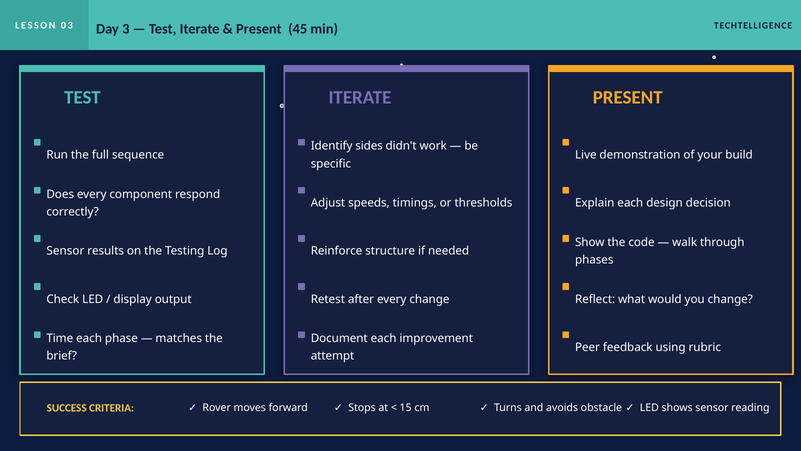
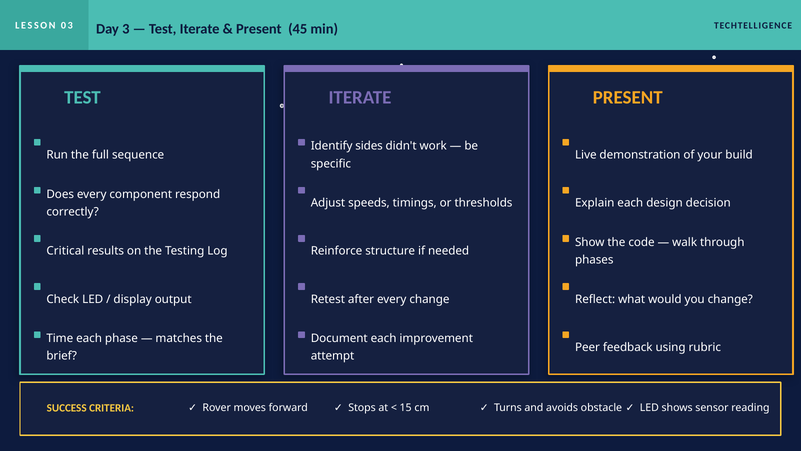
Sensor: Sensor -> Critical (65, 251)
